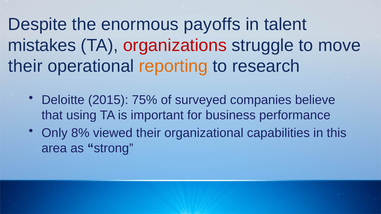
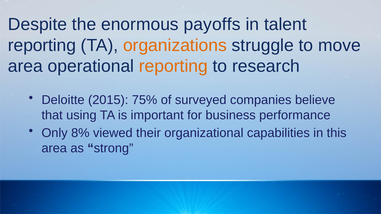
mistakes: mistakes -> reporting (42, 45)
organizations colour: red -> orange (175, 45)
their: their -> area (25, 66)
